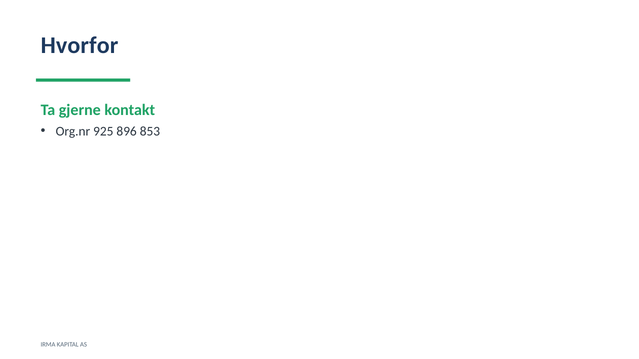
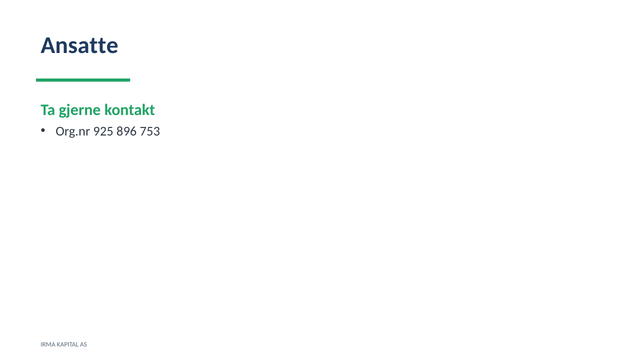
Hvorfor: Hvorfor -> Ansatte (80, 46)
853: 853 -> 753 (150, 131)
